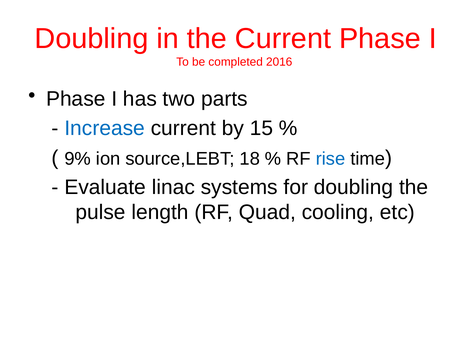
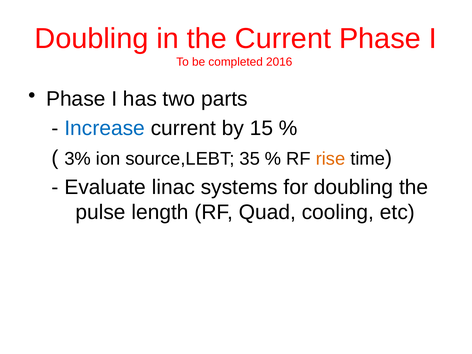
9%: 9% -> 3% (78, 159)
18: 18 -> 35 (250, 159)
rise colour: blue -> orange (331, 159)
